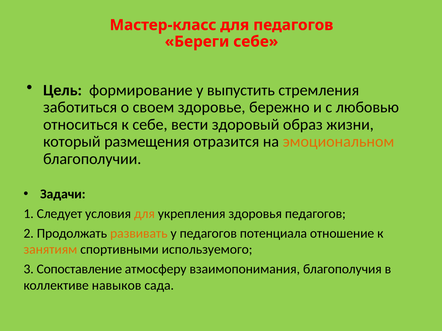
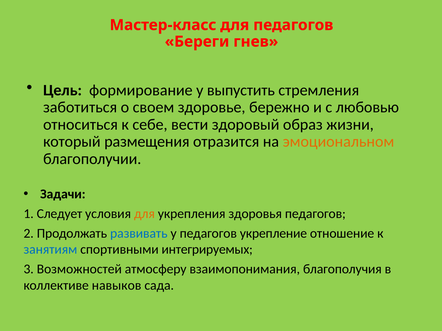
Береги себе: себе -> гнев (256, 42)
развивать colour: orange -> blue (139, 234)
потенциала: потенциала -> укрепление (273, 234)
занятиям colour: orange -> blue (50, 250)
используемого: используемого -> интегрируемых (207, 250)
Сопоставление: Сопоставление -> Возможностей (79, 270)
